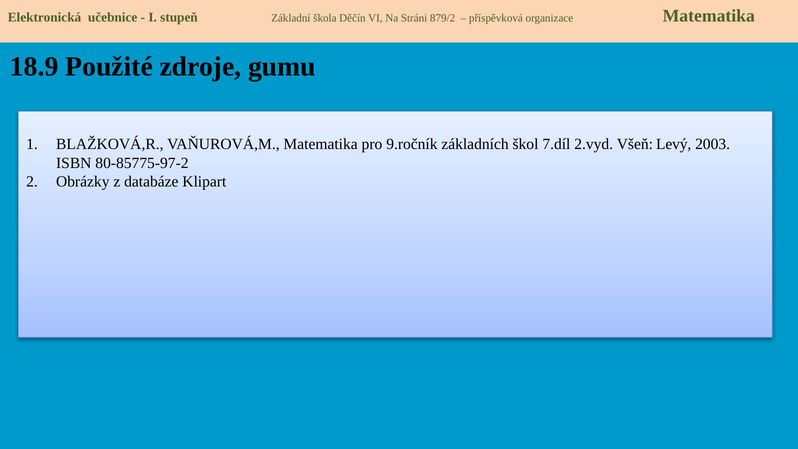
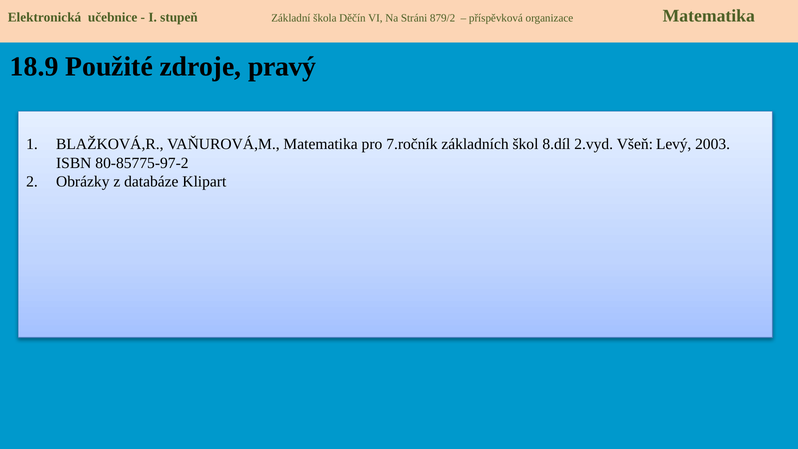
gumu: gumu -> pravý (282, 67)
9.ročník: 9.ročník -> 7.ročník (412, 144)
7.díl: 7.díl -> 8.díl (556, 144)
